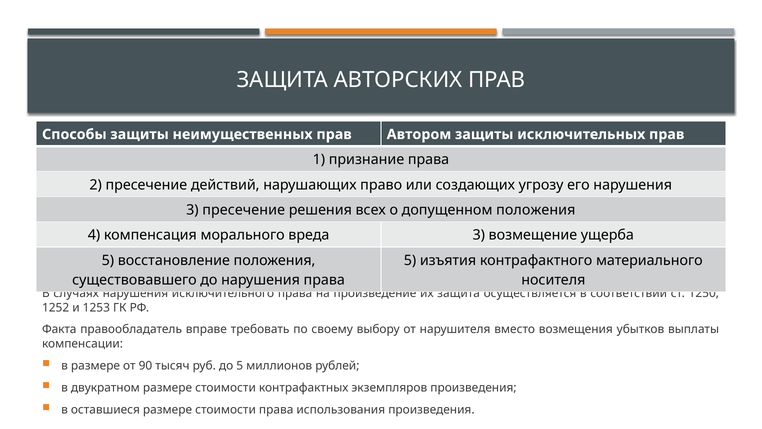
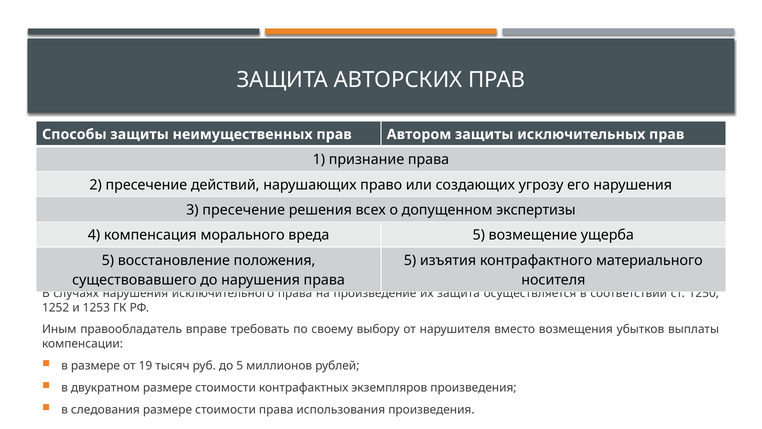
допущенном положения: положения -> экспертизы (536, 210)
вреда 3: 3 -> 5 (479, 235)
Факта: Факта -> Иным (59, 329)
90: 90 -> 19 (146, 365)
оставшиеся: оставшиеся -> следования (105, 409)
